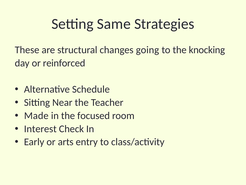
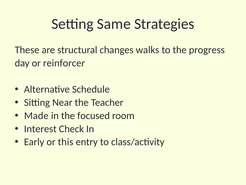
going: going -> walks (148, 50)
knocking: knocking -> progress (207, 50)
reinforced: reinforced -> reinforcer (64, 63)
arts: arts -> this (66, 142)
